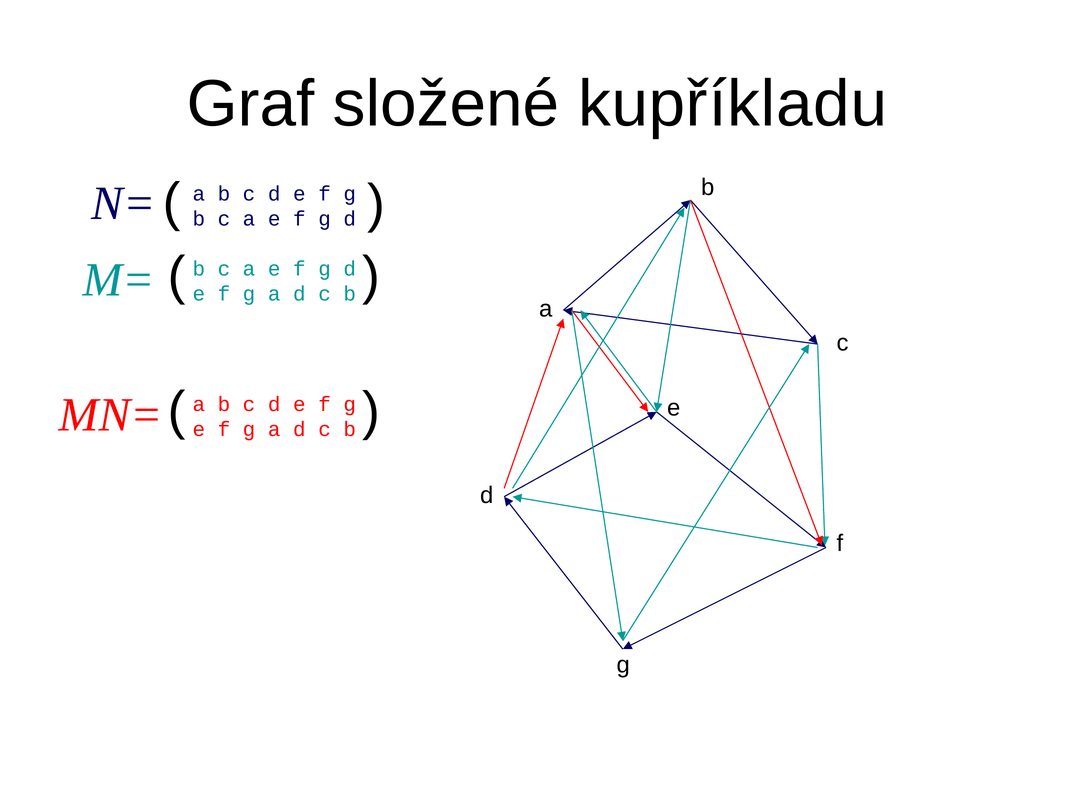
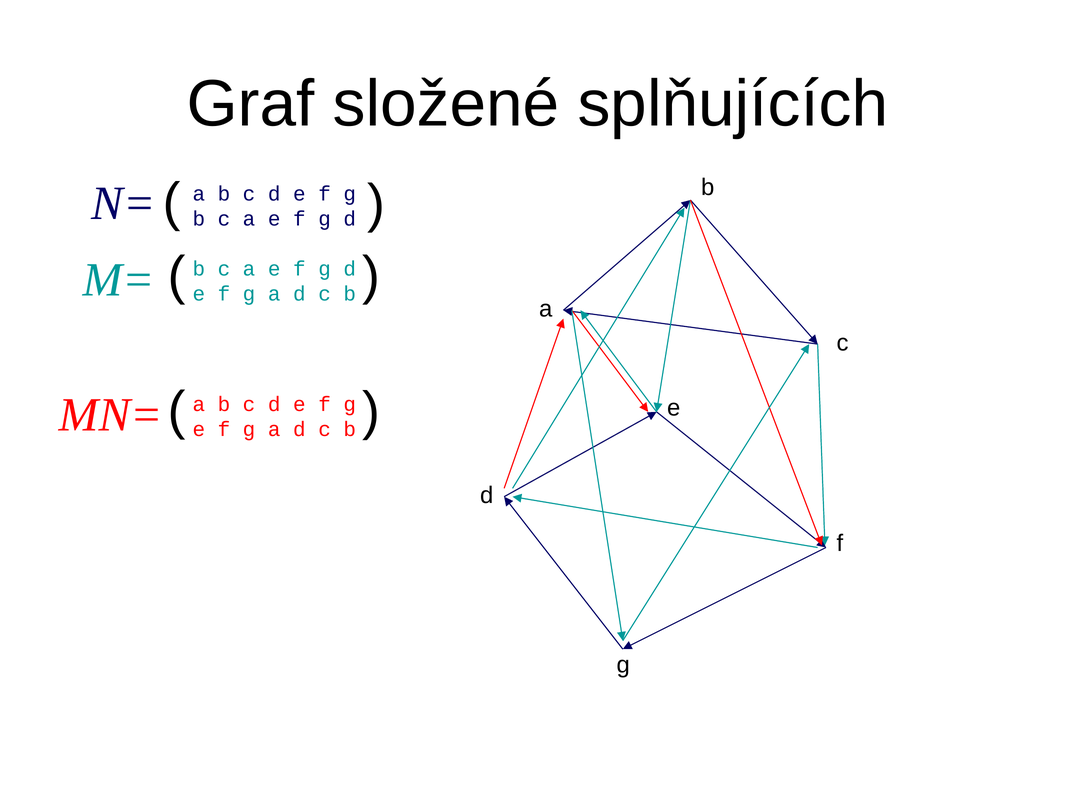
kupříkladu: kupříkladu -> splňujících (733, 104)
